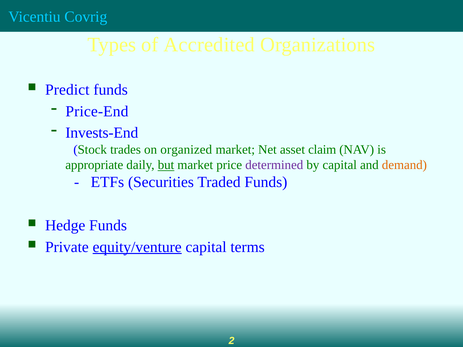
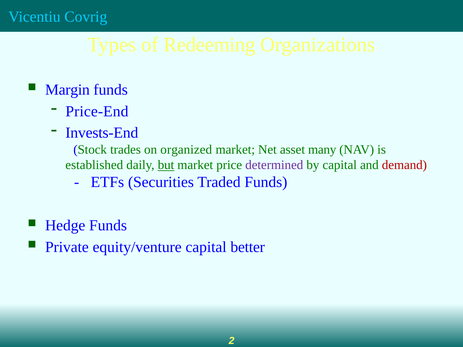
Accredited: Accredited -> Redeeming (209, 45)
Predict: Predict -> Margin (67, 90)
claim: claim -> many (322, 150)
appropriate: appropriate -> established (94, 165)
demand colour: orange -> red (404, 165)
equity/venture underline: present -> none (137, 247)
terms: terms -> better (248, 247)
